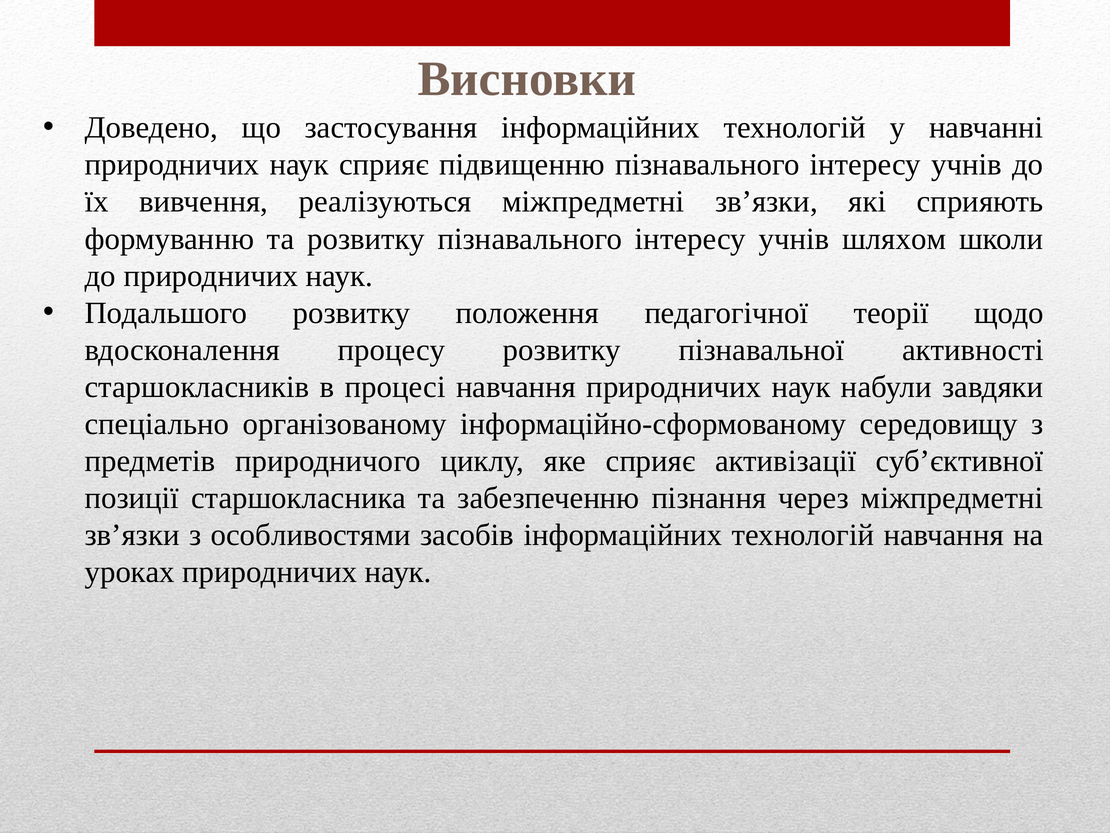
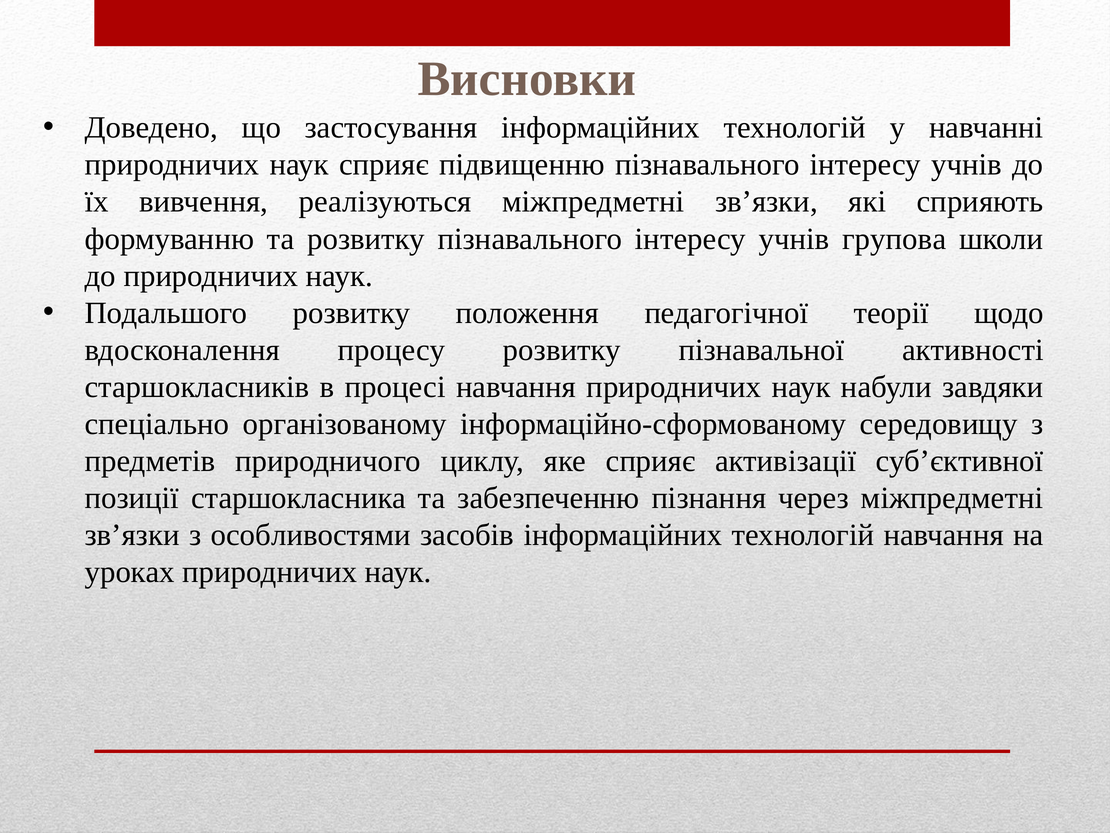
шляхом: шляхом -> групова (894, 239)
